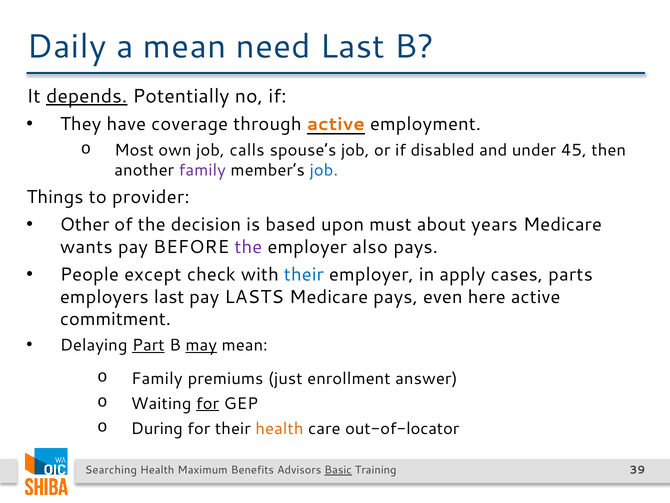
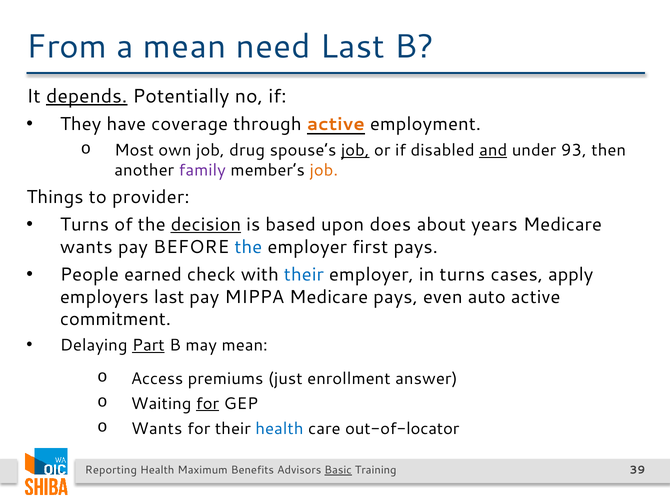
Daily: Daily -> From (67, 47)
calls: calls -> drug (247, 150)
job underline: none -> present (355, 150)
and underline: none -> present (493, 150)
45: 45 -> 93 (574, 150)
job colour: blue -> orange (324, 170)
Other: Other -> Turns (84, 224)
decision underline: none -> present (206, 224)
must: must -> does (390, 224)
the colour: purple -> blue (248, 247)
also: also -> first (370, 247)
except: except -> earned (153, 274)
in apply: apply -> turns (462, 274)
parts: parts -> apply (571, 274)
LASTS: LASTS -> MIPPA (254, 297)
here: here -> auto (487, 297)
may underline: present -> none (201, 345)
Family: Family -> Access (157, 378)
During: During -> Wants (157, 428)
health colour: orange -> blue (279, 428)
Searching: Searching -> Reporting (111, 470)
